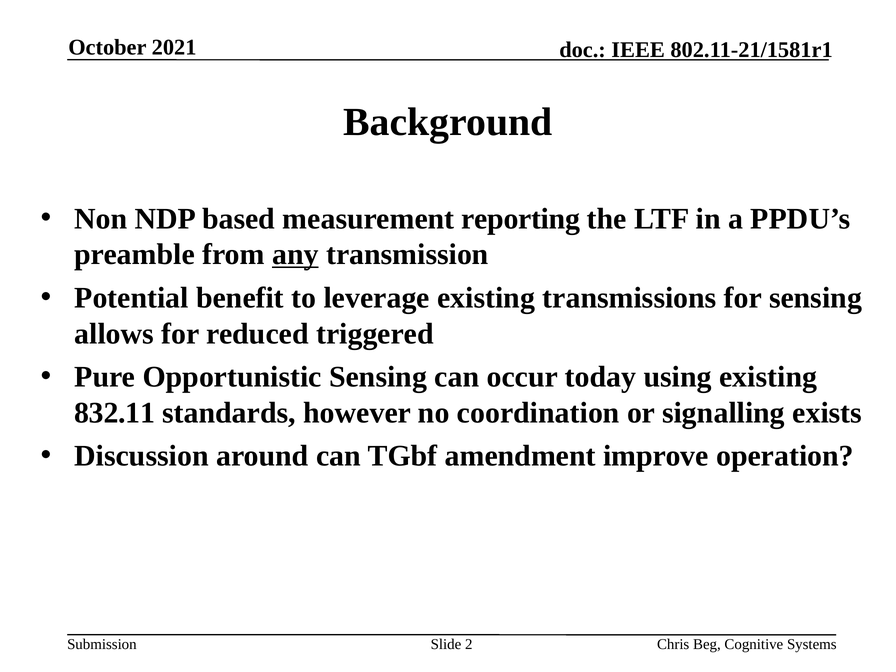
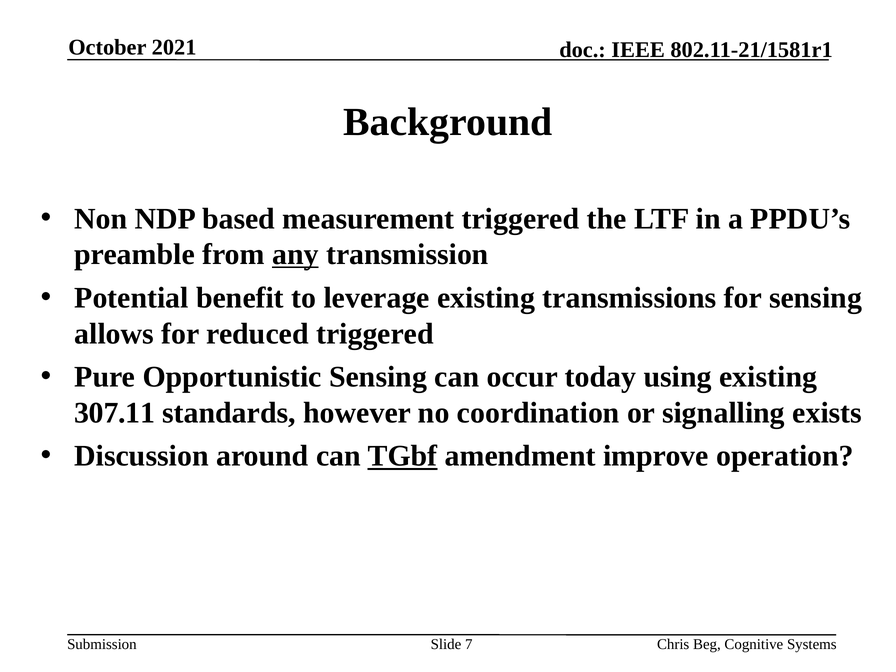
measurement reporting: reporting -> triggered (521, 219)
832.11: 832.11 -> 307.11 (115, 413)
TGbf underline: none -> present (403, 456)
2: 2 -> 7 (469, 644)
